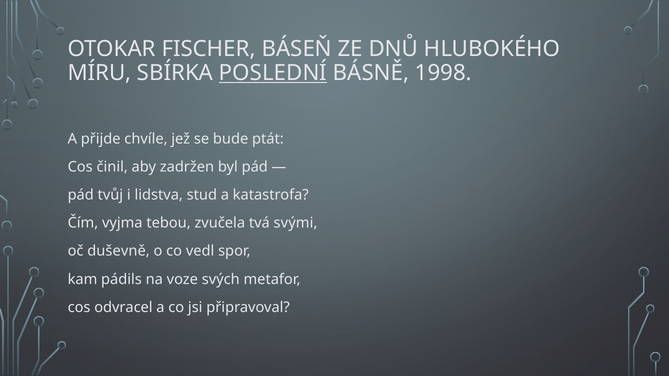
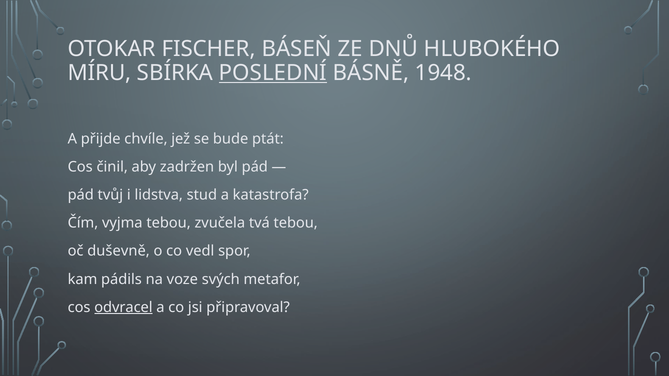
1998: 1998 -> 1948 (443, 73)
tvá svými: svými -> tebou (296, 223)
odvracel underline: none -> present (123, 307)
